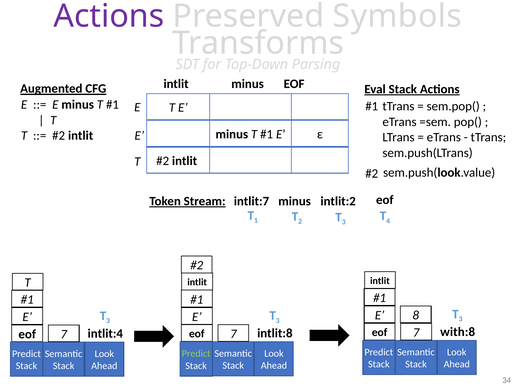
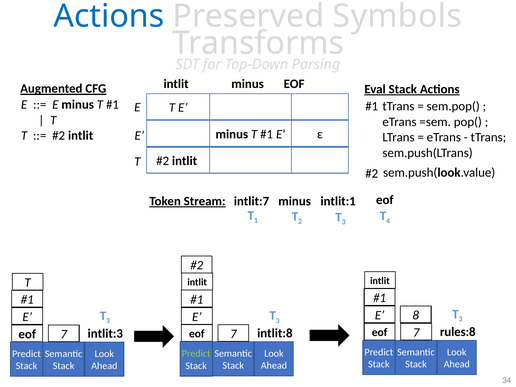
Actions colour: purple -> blue (109, 16)
intlit:2: intlit:2 -> intlit:1 (338, 201)
with:8: with:8 -> rules:8 (458, 332)
intlit:4: intlit:4 -> intlit:3 (105, 334)
